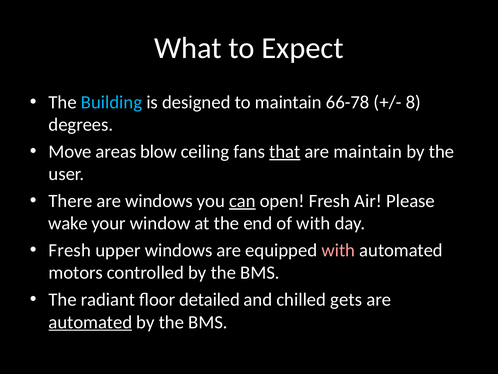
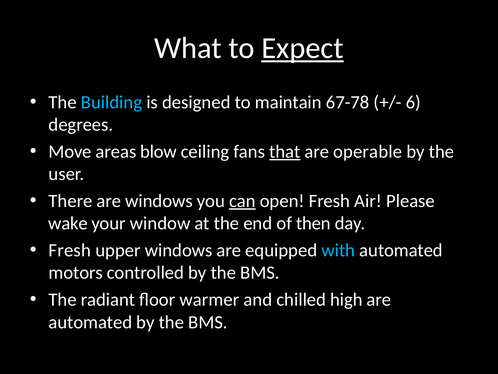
Expect underline: none -> present (302, 48)
66-78: 66-78 -> 67-78 (348, 102)
8: 8 -> 6 (413, 102)
are maintain: maintain -> operable (368, 151)
of with: with -> then (313, 223)
with colour: pink -> light blue (338, 250)
detailed: detailed -> warmer (209, 299)
gets: gets -> high (346, 299)
automated underline: present -> none (90, 322)
